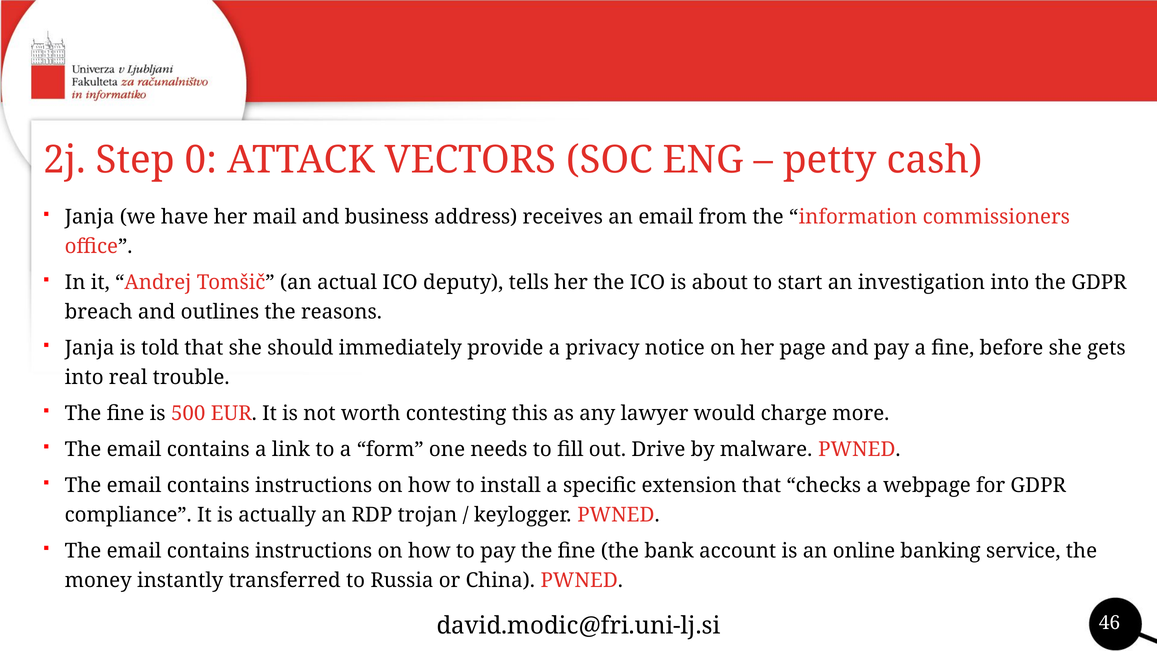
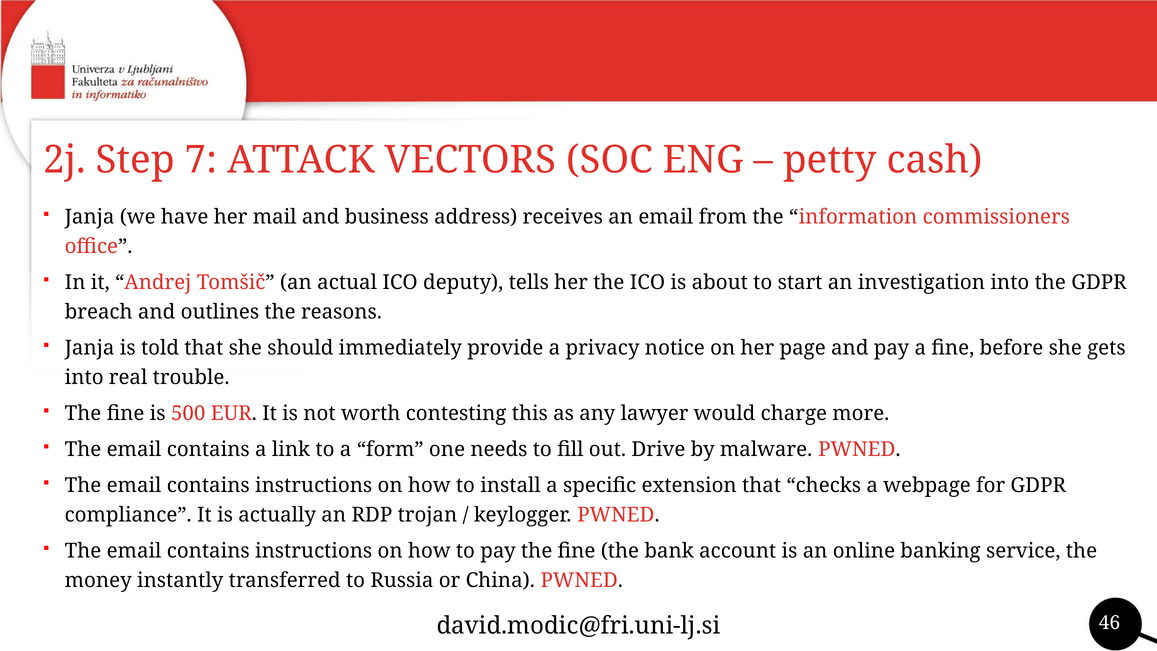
0: 0 -> 7 (201, 160)
